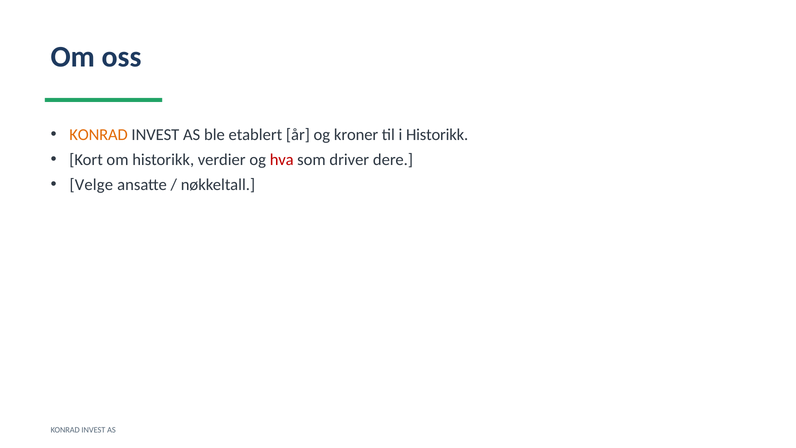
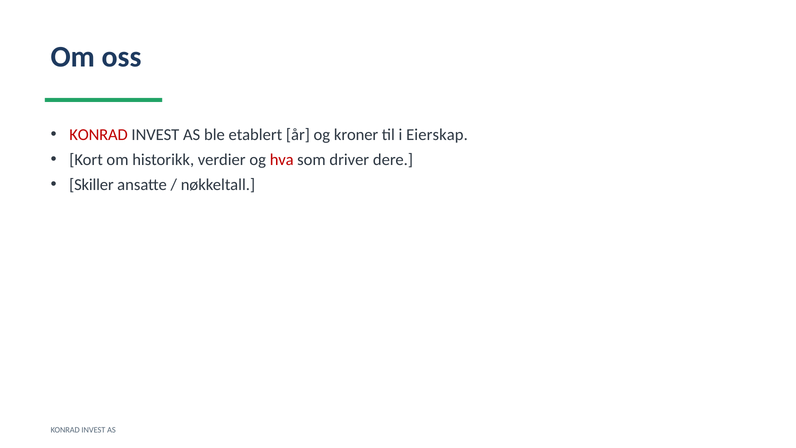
KONRAD colour: orange -> red (99, 135)
i Historikk: Historikk -> Eierskap (437, 135)
Velge: Velge -> Skiller (91, 185)
